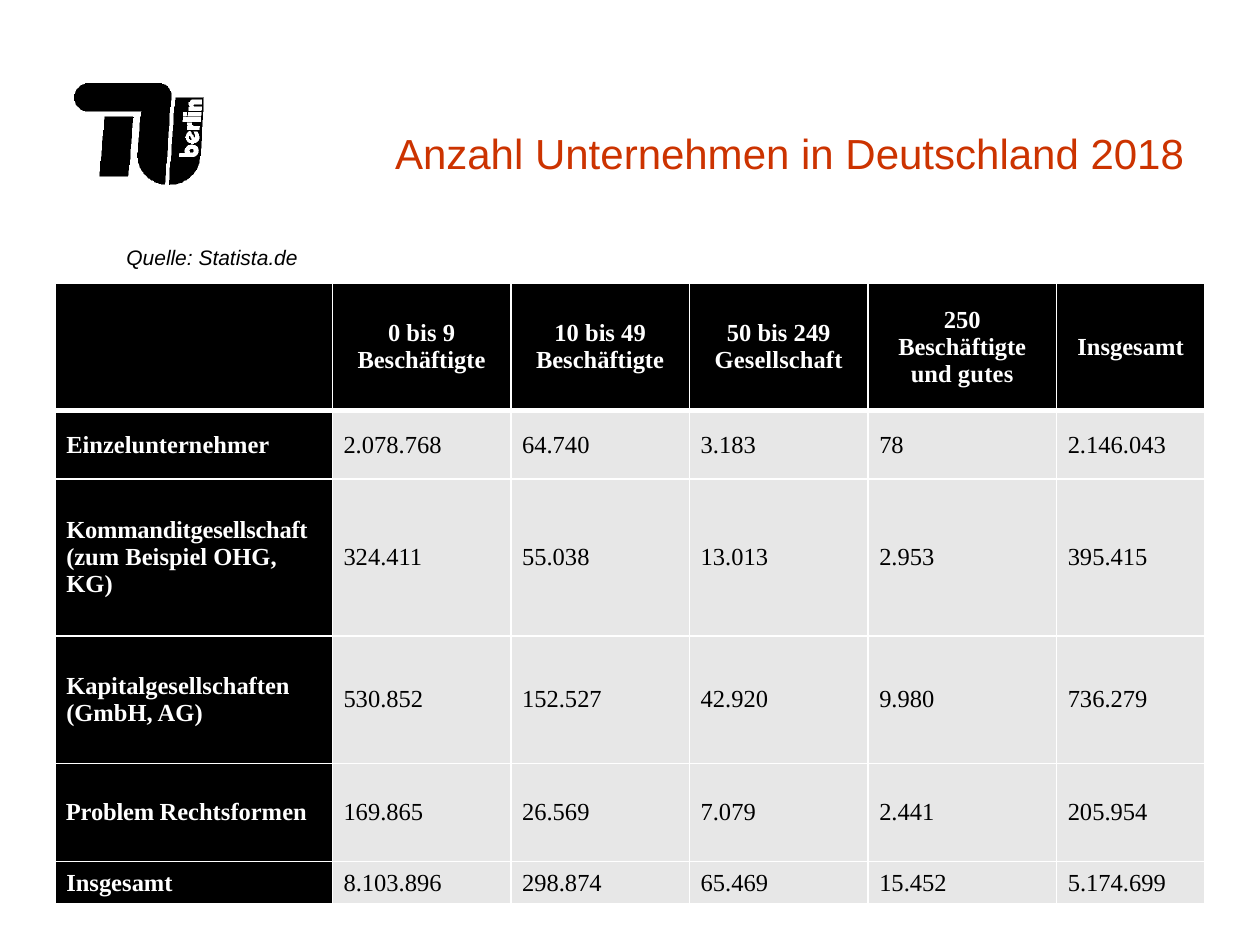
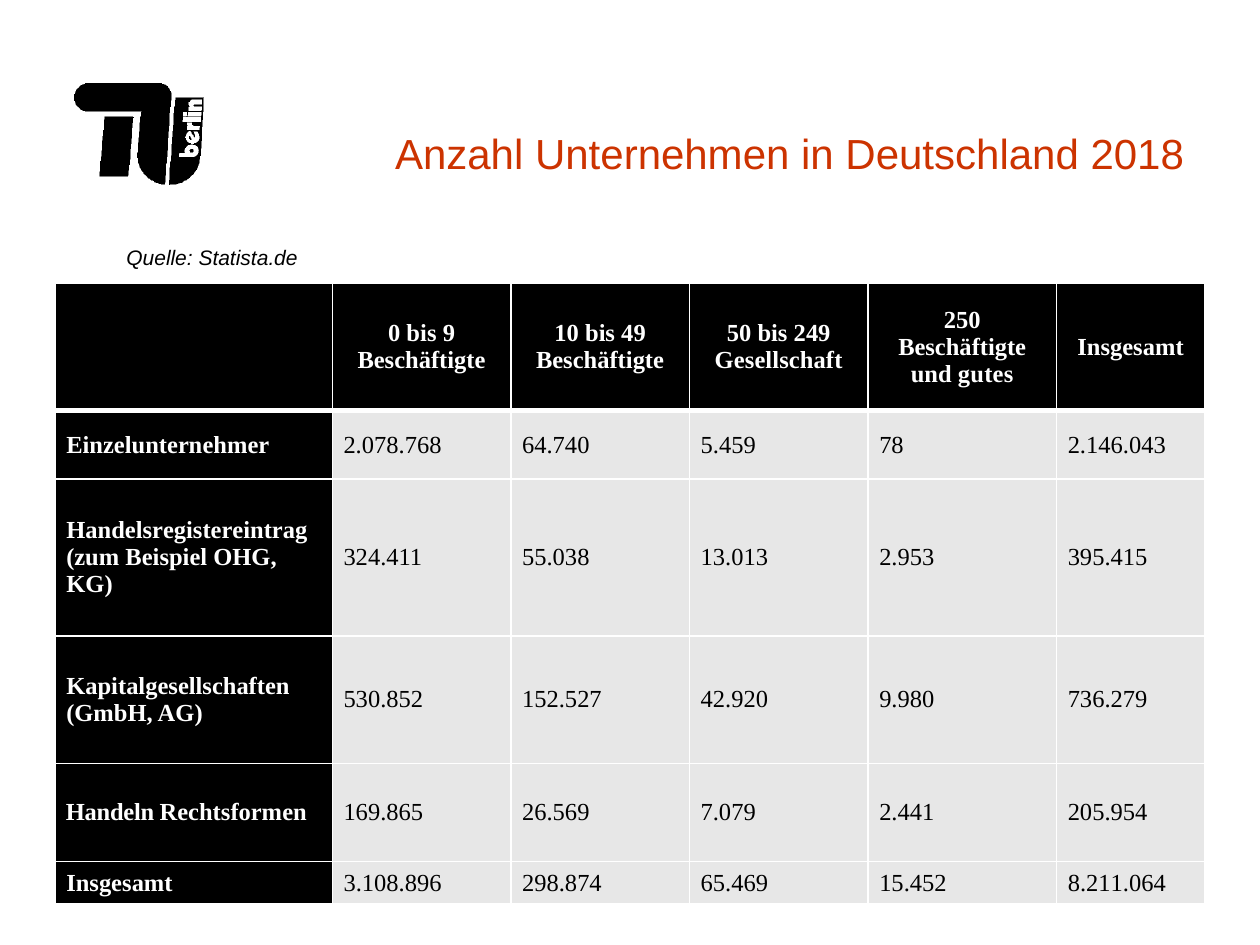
3.183: 3.183 -> 5.459 (728, 445)
Kommanditgesellschaft: Kommanditgesellschaft -> Handelsregistereintrag (187, 531)
Problem: Problem -> Handeln (110, 813)
8.103.896: 8.103.896 -> 3.108.896 (393, 883)
5.174.699: 5.174.699 -> 8.211.064 (1117, 883)
